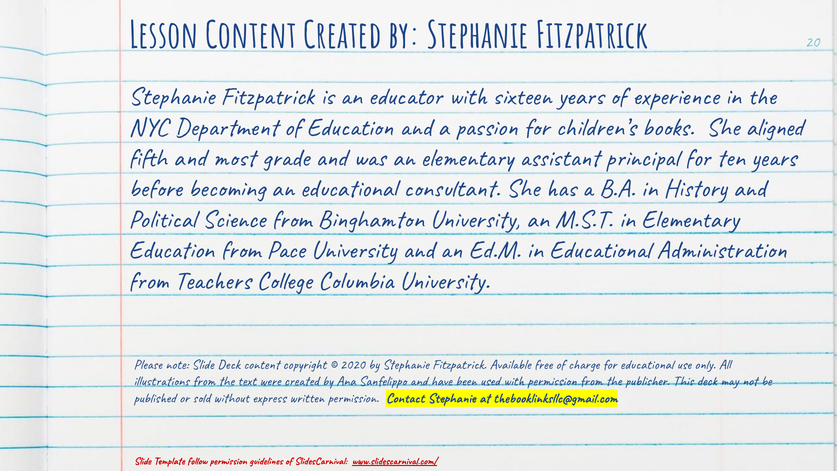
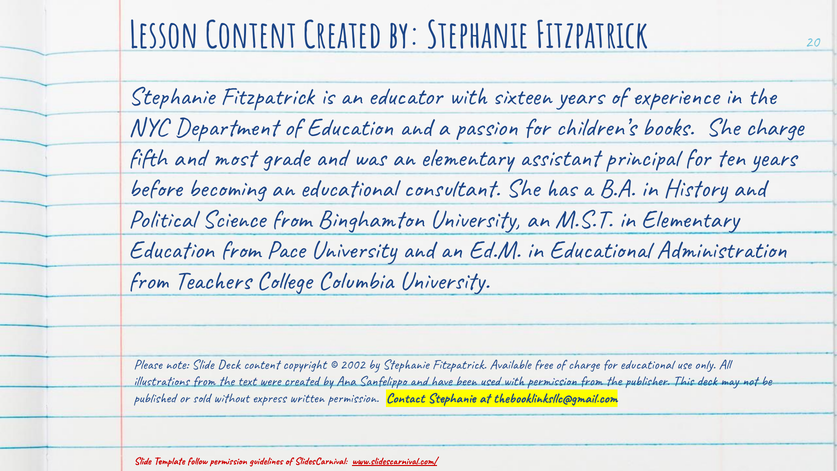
She aligned: aligned -> charge (775, 127)
2020: 2020 -> 2002 (352, 364)
